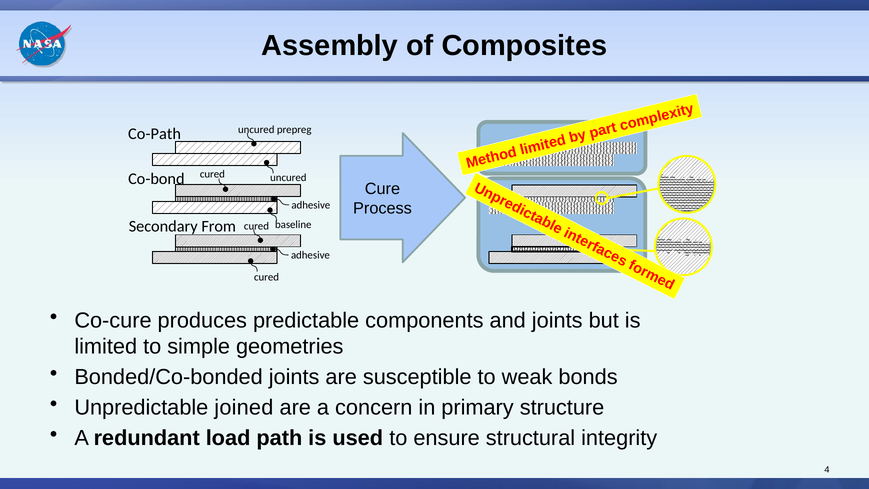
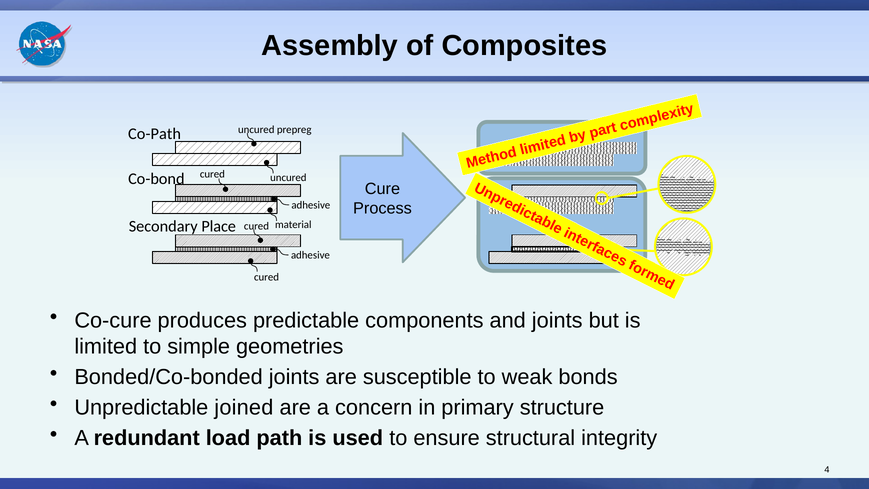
From: From -> Place (219, 226)
baseline: baseline -> material (293, 225)
